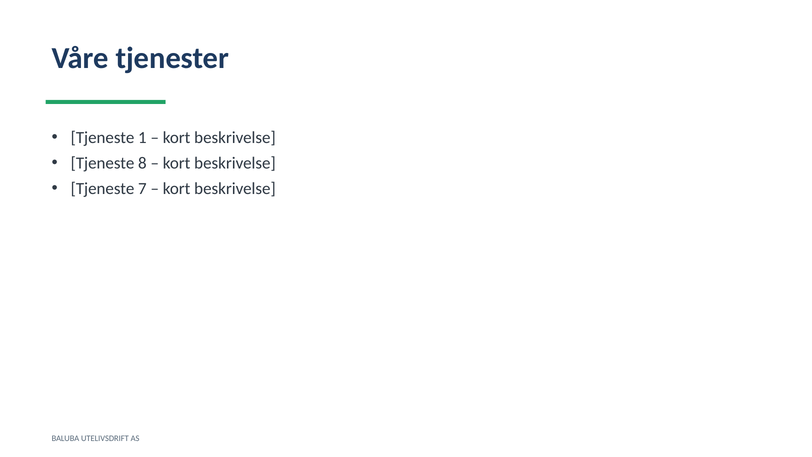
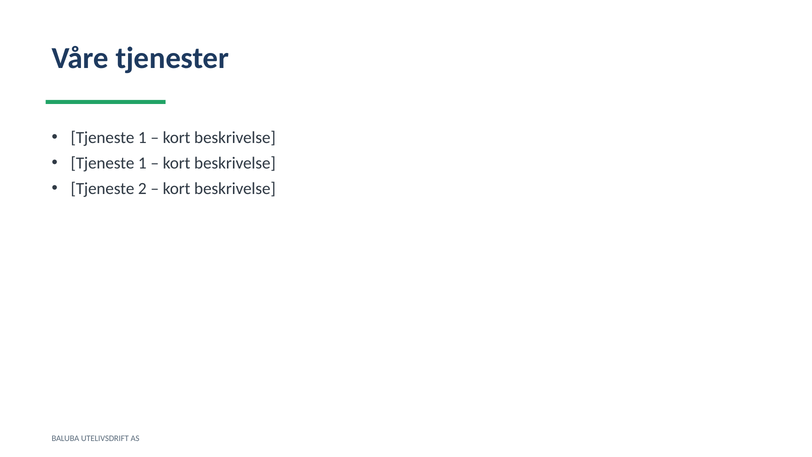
8: 8 -> 1 (142, 163)
7: 7 -> 2 (142, 188)
